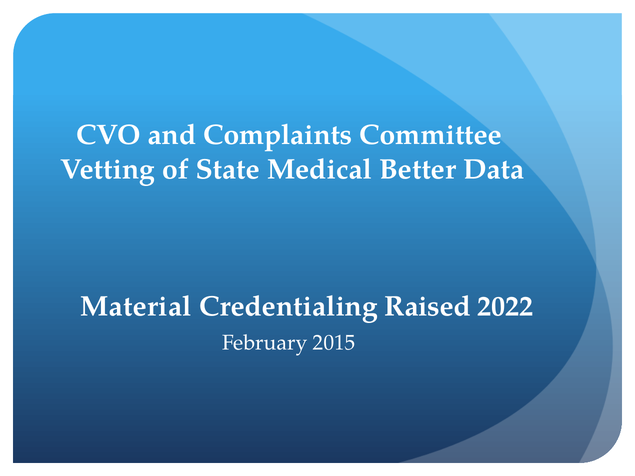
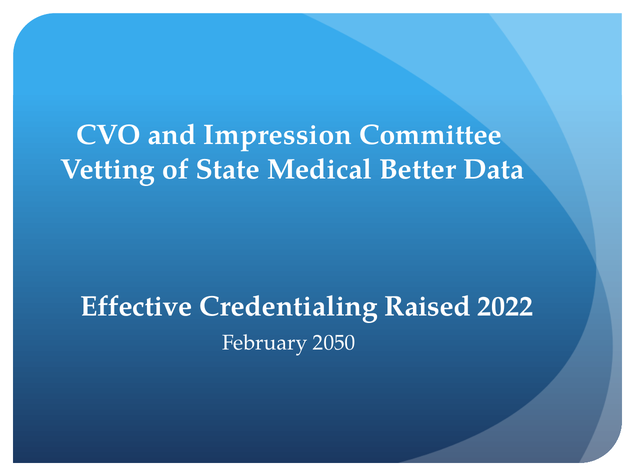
Complaints: Complaints -> Impression (278, 135)
Material: Material -> Effective (136, 307)
2015: 2015 -> 2050 (334, 343)
